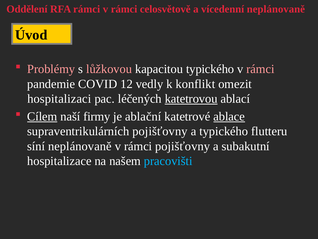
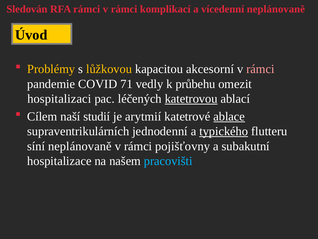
Oddělení: Oddělení -> Sledován (27, 9)
celosvětově: celosvětově -> komplikací (165, 9)
Problémy colour: pink -> yellow (51, 69)
lůžkovou colour: pink -> yellow (109, 69)
kapacitou typického: typického -> akcesorní (210, 69)
12: 12 -> 71 (127, 84)
konflikt: konflikt -> průbehu (195, 84)
Cílem underline: present -> none (42, 116)
firmy: firmy -> studií (97, 116)
ablační: ablační -> arytmií (143, 116)
supraventrikulárních pojišťovny: pojišťovny -> jednodenní (160, 131)
typického underline: none -> present (224, 131)
